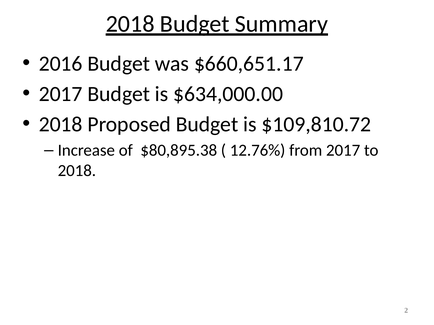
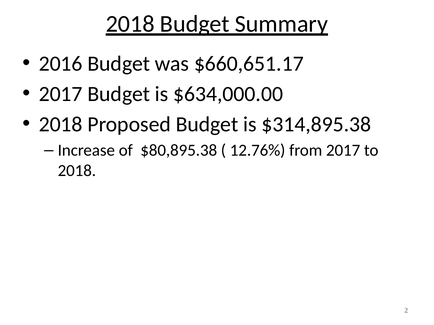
$109,810.72: $109,810.72 -> $314,895.38 (316, 124)
